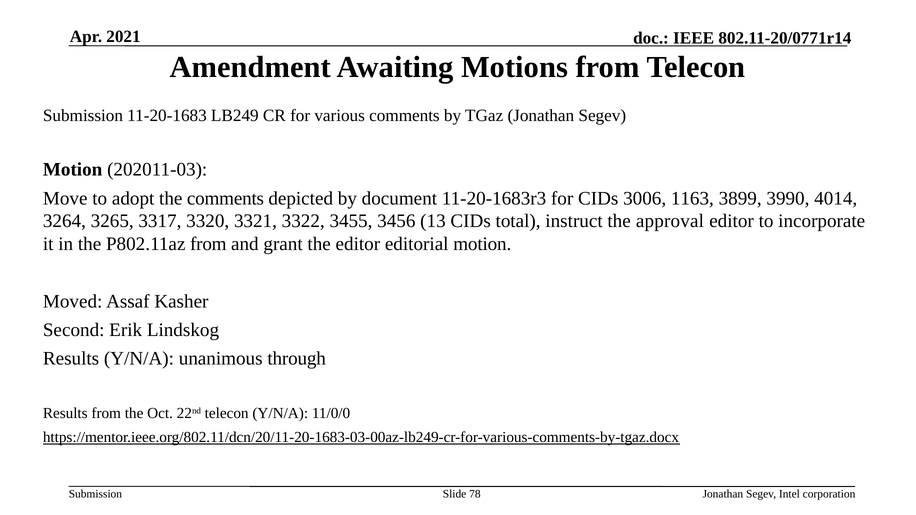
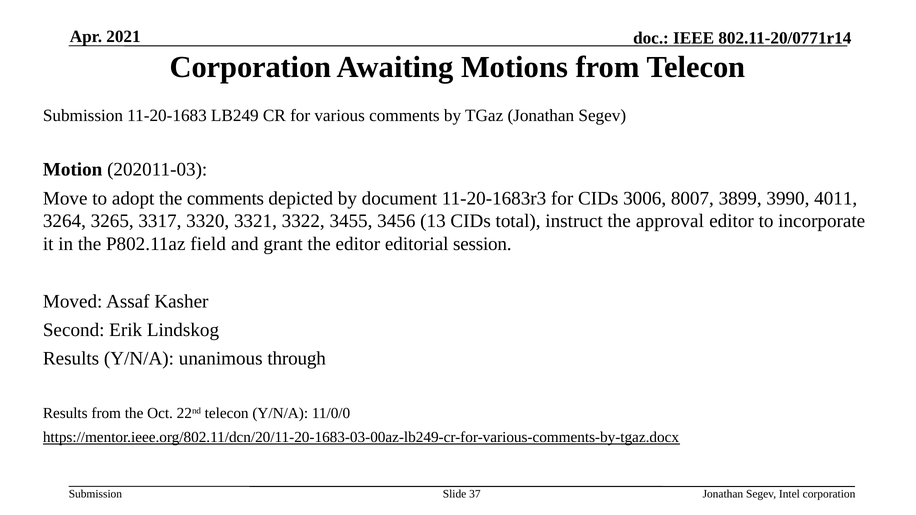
Amendment: Amendment -> Corporation (250, 67)
1163: 1163 -> 8007 (692, 198)
4014: 4014 -> 4011 (836, 198)
P802.11az from: from -> field (208, 244)
editorial motion: motion -> session (482, 244)
78: 78 -> 37 (475, 494)
